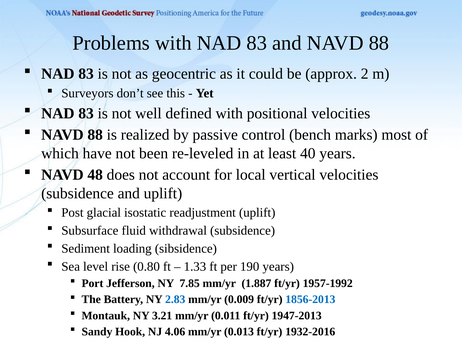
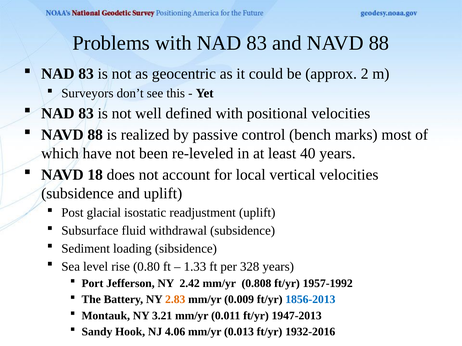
48: 48 -> 18 (95, 175)
190: 190 -> 328 (250, 267)
7.85: 7.85 -> 2.42 (190, 284)
1.887: 1.887 -> 0.808 (256, 284)
2.83 colour: blue -> orange (175, 300)
